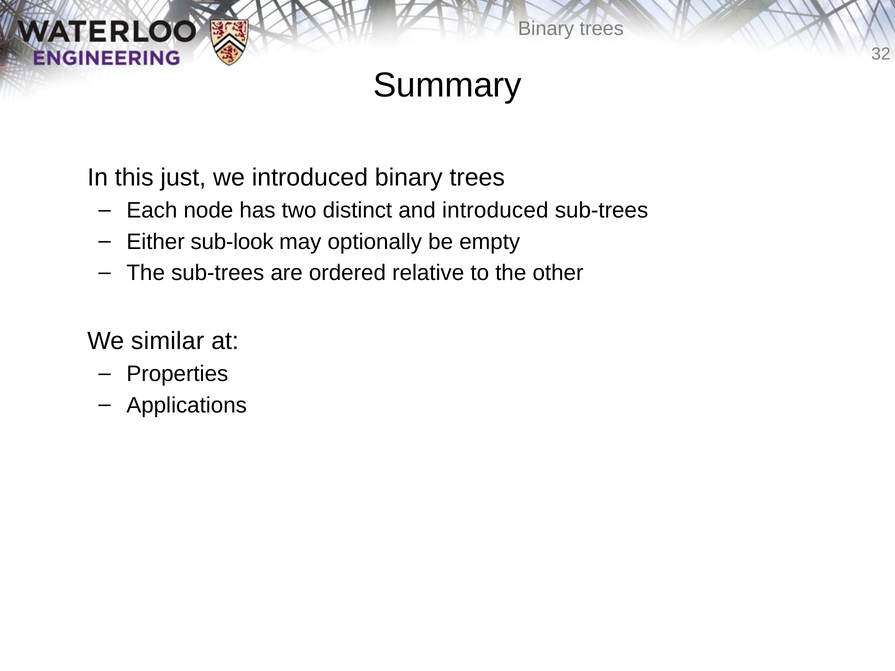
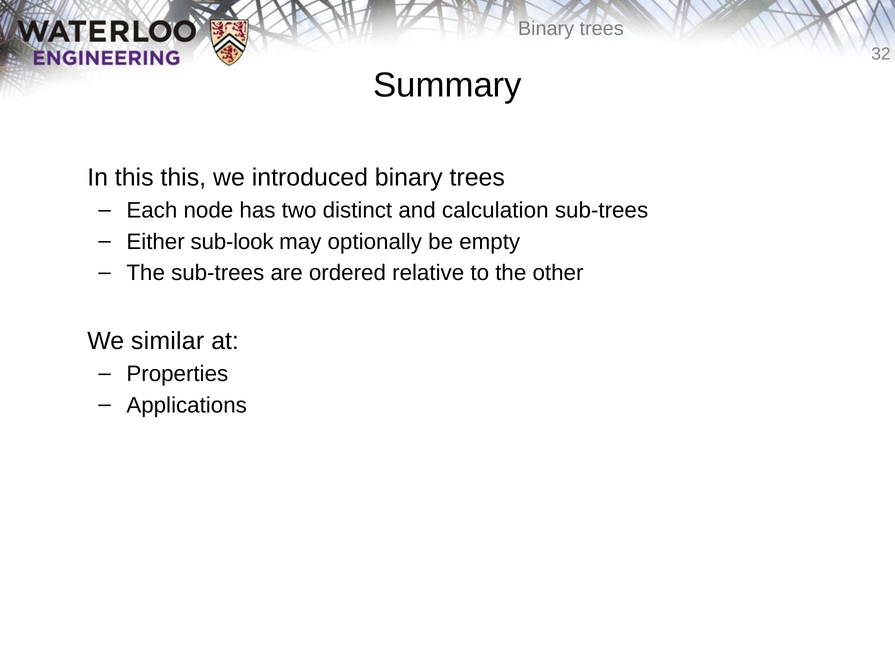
this just: just -> this (183, 178)
and introduced: introduced -> calculation (495, 210)
